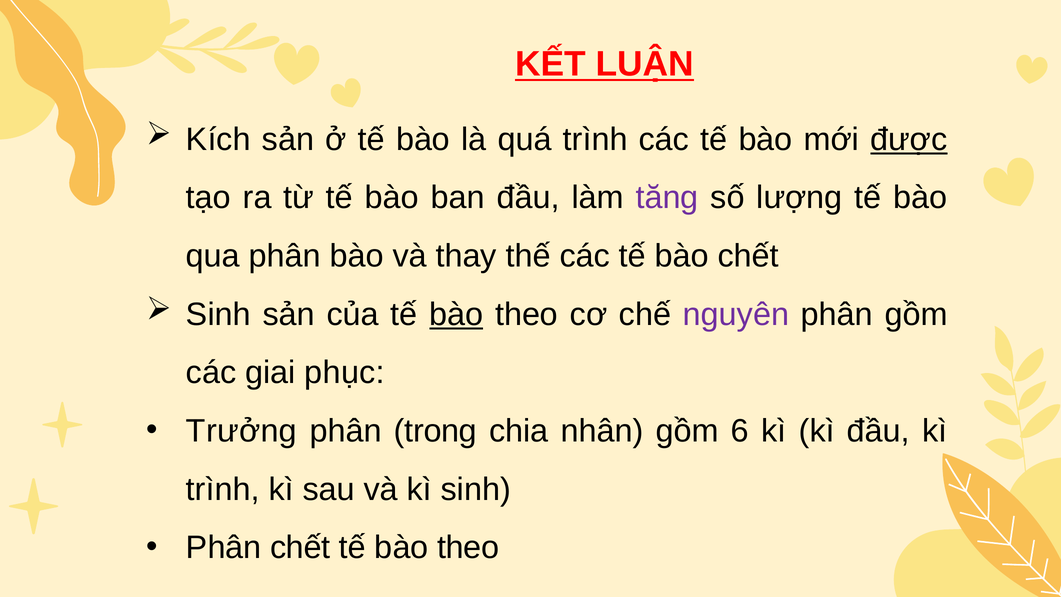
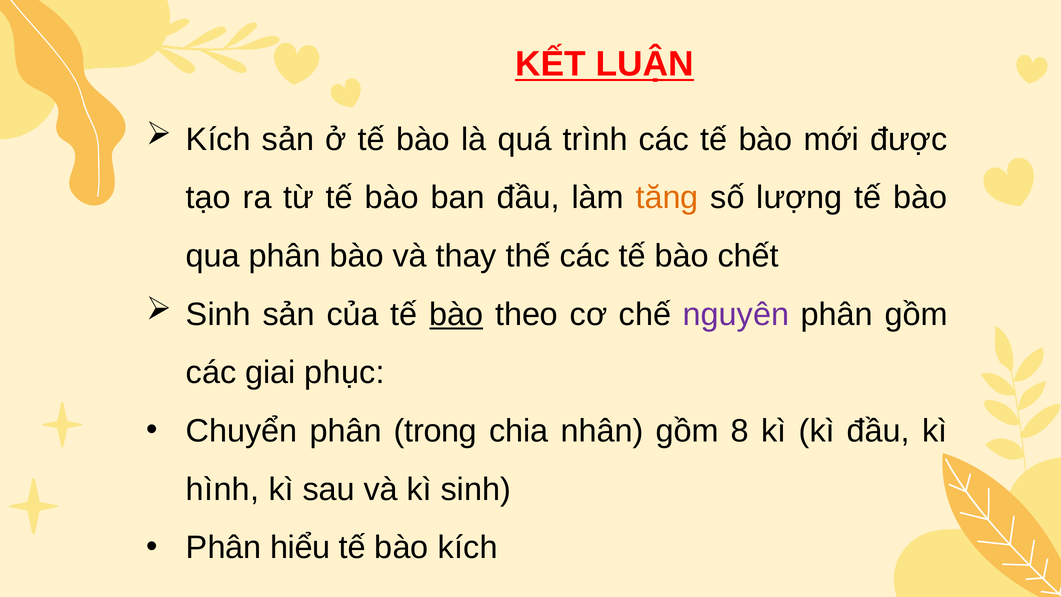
được underline: present -> none (909, 139)
tăng colour: purple -> orange (667, 198)
Trưởng: Trưởng -> Chuyển (242, 431)
6: 6 -> 8 (740, 431)
trình: trình -> hình (223, 489)
Phân chết: chết -> hiểu (300, 548)
theo: theo -> kích (468, 548)
